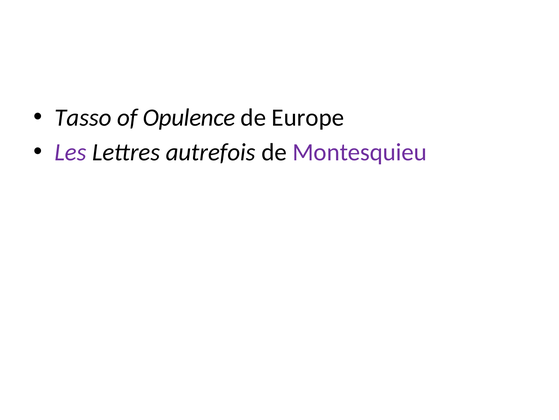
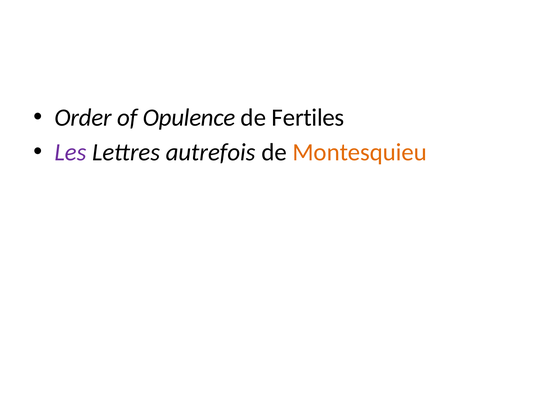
Tasso: Tasso -> Order (83, 117)
Europe: Europe -> Fertiles (308, 117)
Montesquieu colour: purple -> orange (360, 152)
